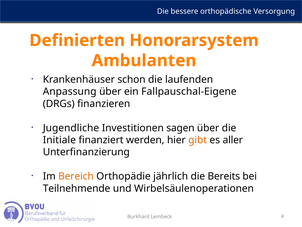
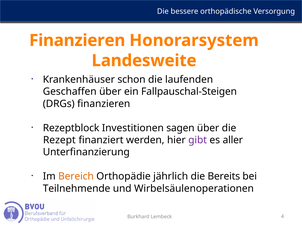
Definierten: Definierten -> Finanzieren (77, 40)
Ambulanten: Ambulanten -> Landesweite (144, 60)
Anpassung: Anpassung -> Geschaffen (70, 91)
Fallpauschal-Eigene: Fallpauschal-Eigene -> Fallpauschal-Steigen (189, 91)
Jugendliche: Jugendliche -> Rezeptblock (71, 128)
Initiale: Initiale -> Rezept (59, 140)
gibt colour: orange -> purple (198, 140)
